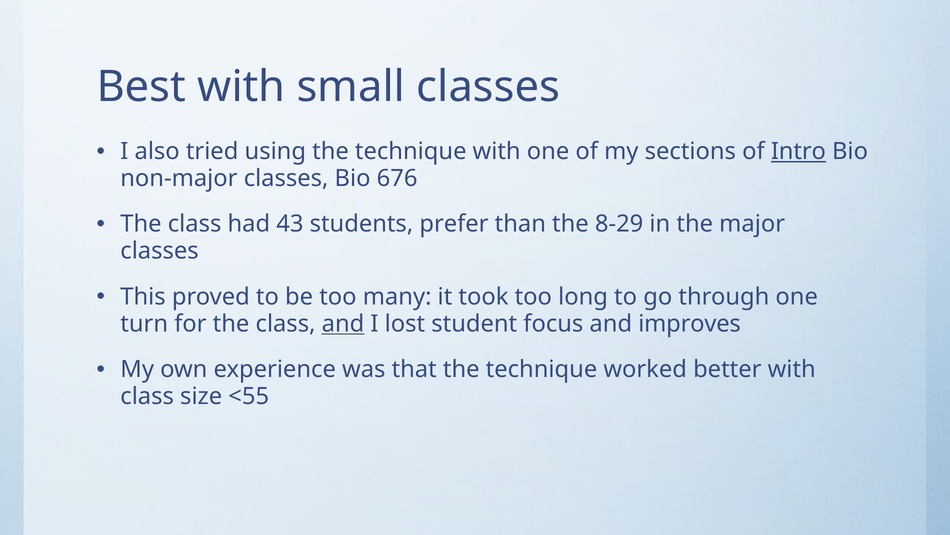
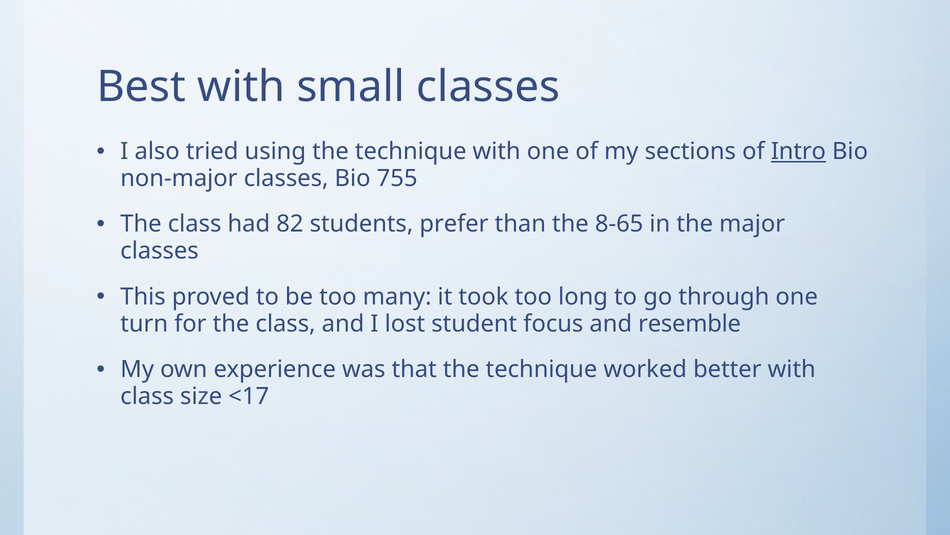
676: 676 -> 755 (397, 178)
43: 43 -> 82 (290, 224)
8-29: 8-29 -> 8-65 (619, 224)
and underline: present -> none (343, 323)
improves: improves -> resemble (690, 323)
<55: <55 -> <17 (249, 396)
